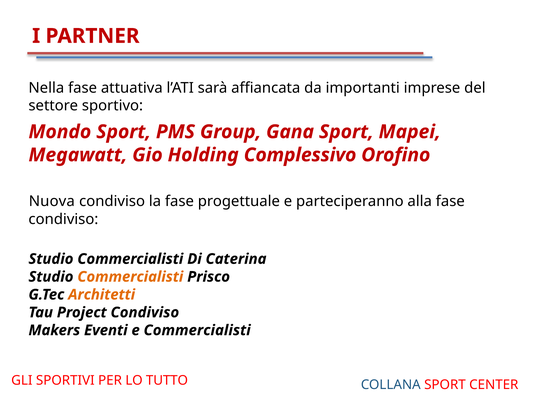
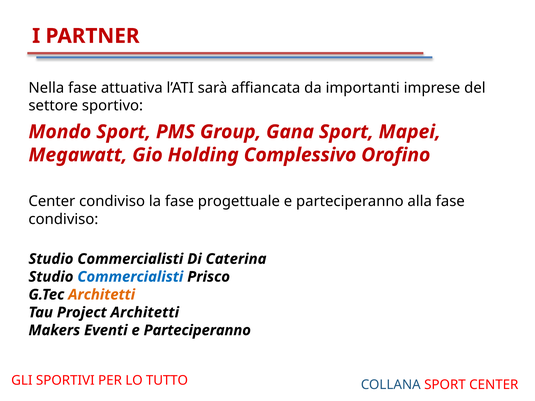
Nuova: Nuova -> Center (52, 201)
Commercialisti colour: orange -> blue (130, 277)
Project Condiviso: Condiviso -> Architetti (145, 313)
Eventi e Commercialisti: Commercialisti -> Parteciperanno (197, 330)
